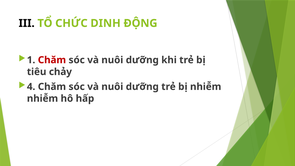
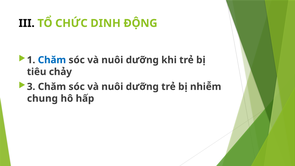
Chăm colour: red -> blue (52, 60)
4: 4 -> 3 (31, 87)
nhiễm: nhiễm -> chung (42, 98)
